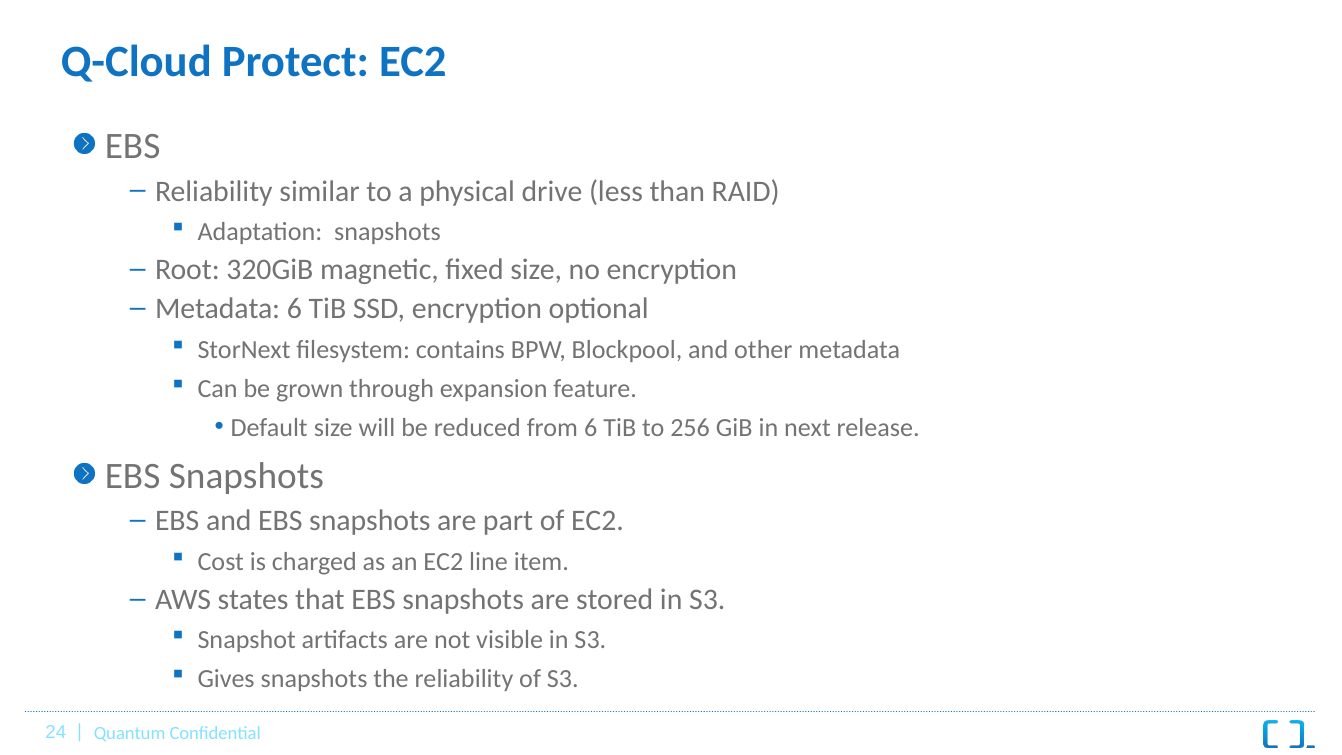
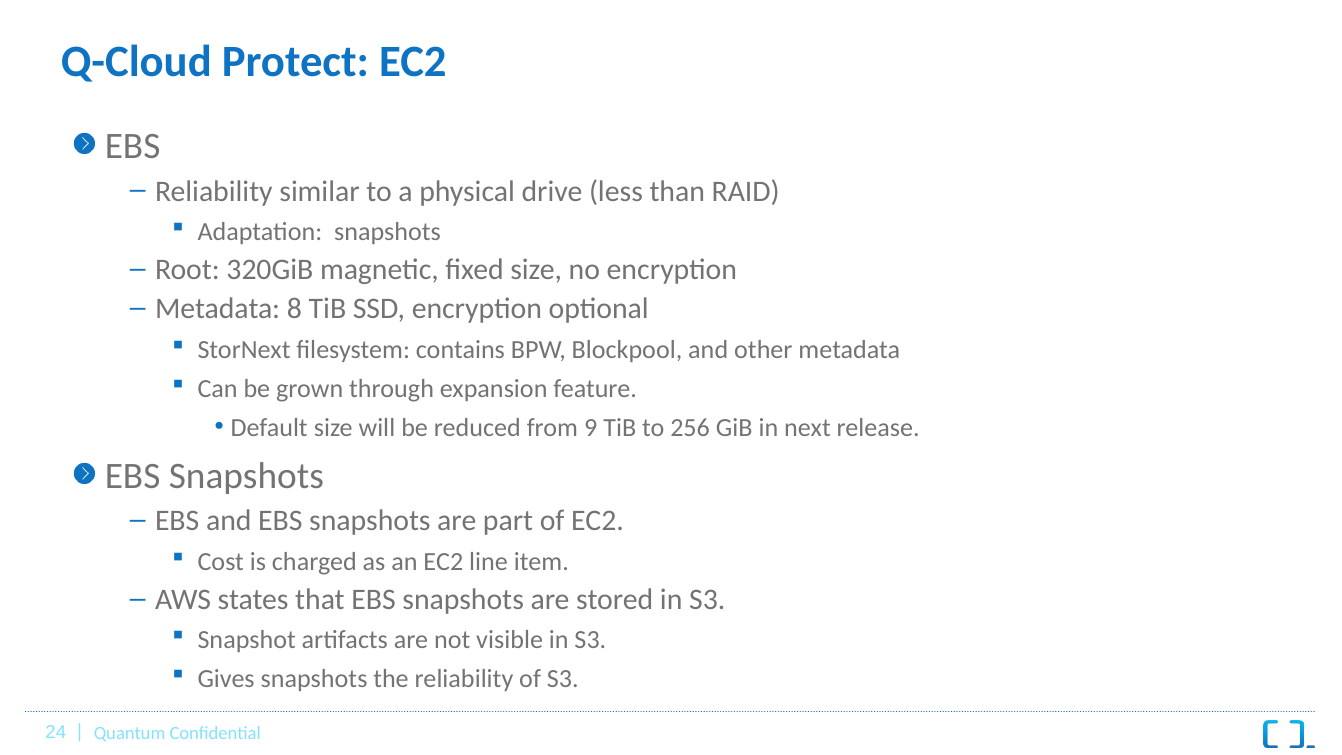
Metadata 6: 6 -> 8 (294, 309)
from 6: 6 -> 9 (591, 428)
